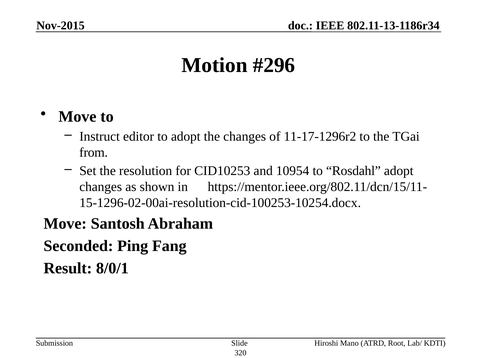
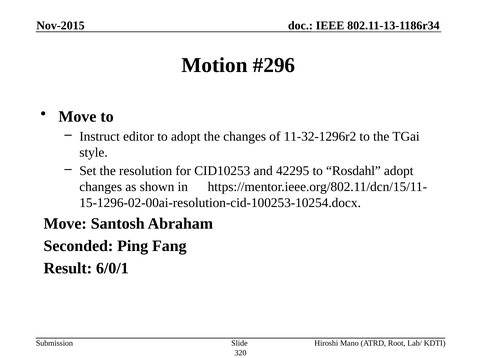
11-17-1296r2: 11-17-1296r2 -> 11-32-1296r2 (320, 136)
from: from -> style (94, 152)
10954: 10954 -> 42295 (293, 171)
8/0/1: 8/0/1 -> 6/0/1 (112, 268)
